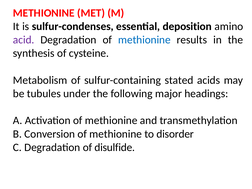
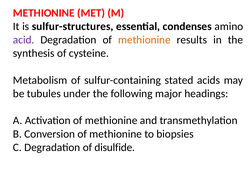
sulfur-condenses: sulfur-condenses -> sulfur-structures (73, 26)
deposition: deposition -> condenses (187, 26)
methionine colour: blue -> orange (144, 40)
disorder: disorder -> biopsies (175, 134)
